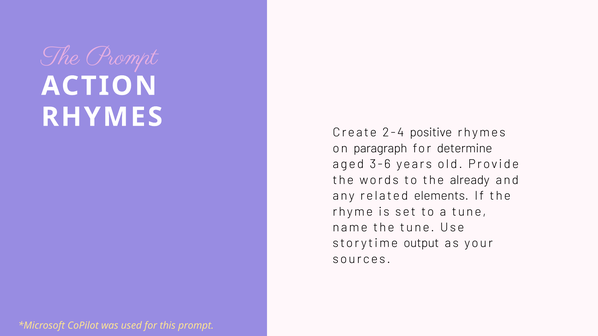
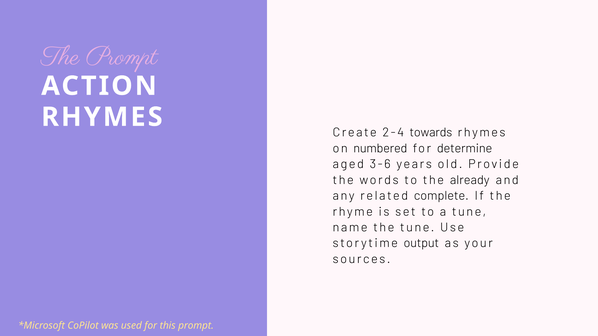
positive: positive -> towards (431, 133)
paragraph: paragraph -> numbered (380, 149)
elements: elements -> complete (441, 196)
